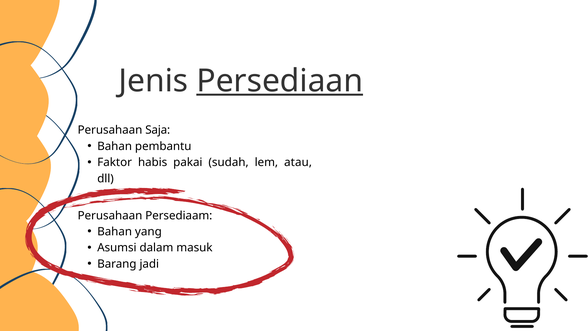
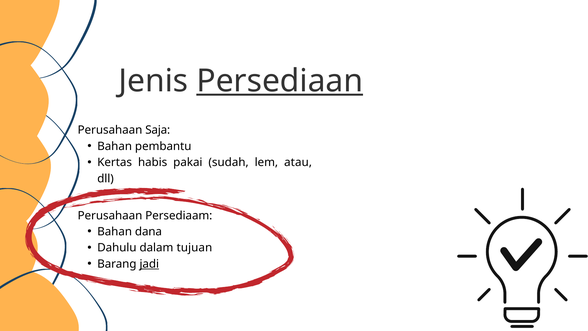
Faktor: Faktor -> Kertas (115, 162)
yang: yang -> dana (148, 232)
Asumsi: Asumsi -> Dahulu (117, 248)
masuk: masuk -> tujuan (194, 248)
jadi underline: none -> present (149, 264)
